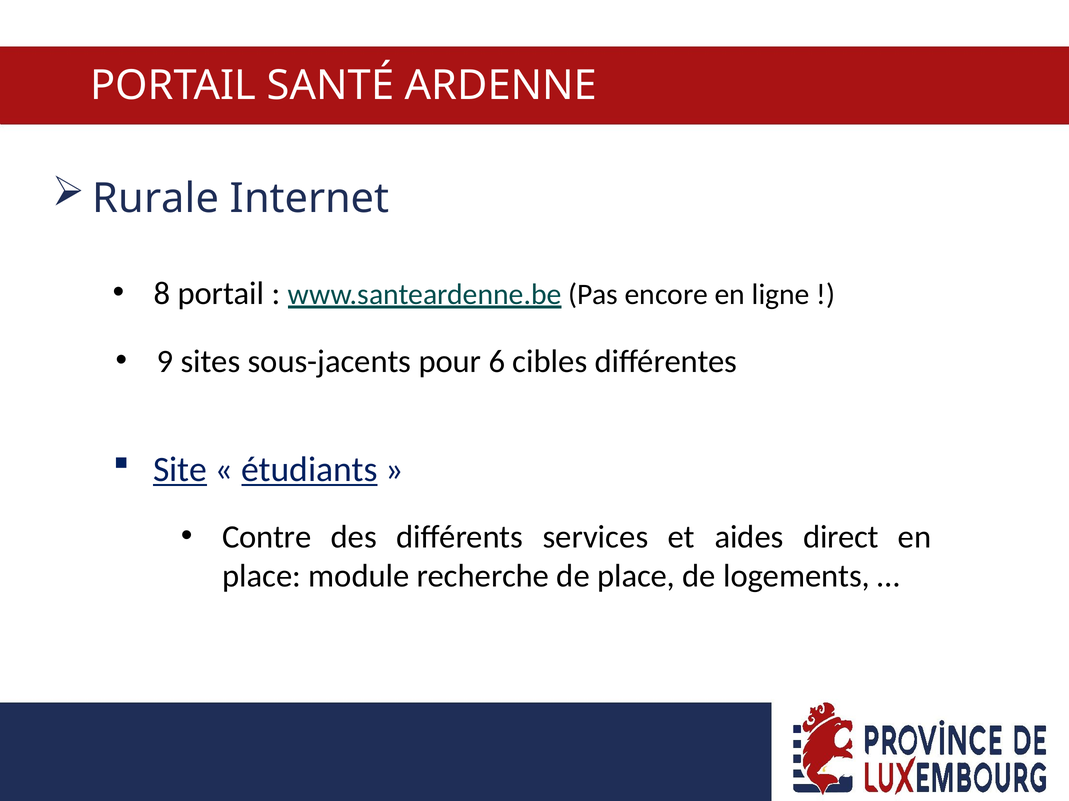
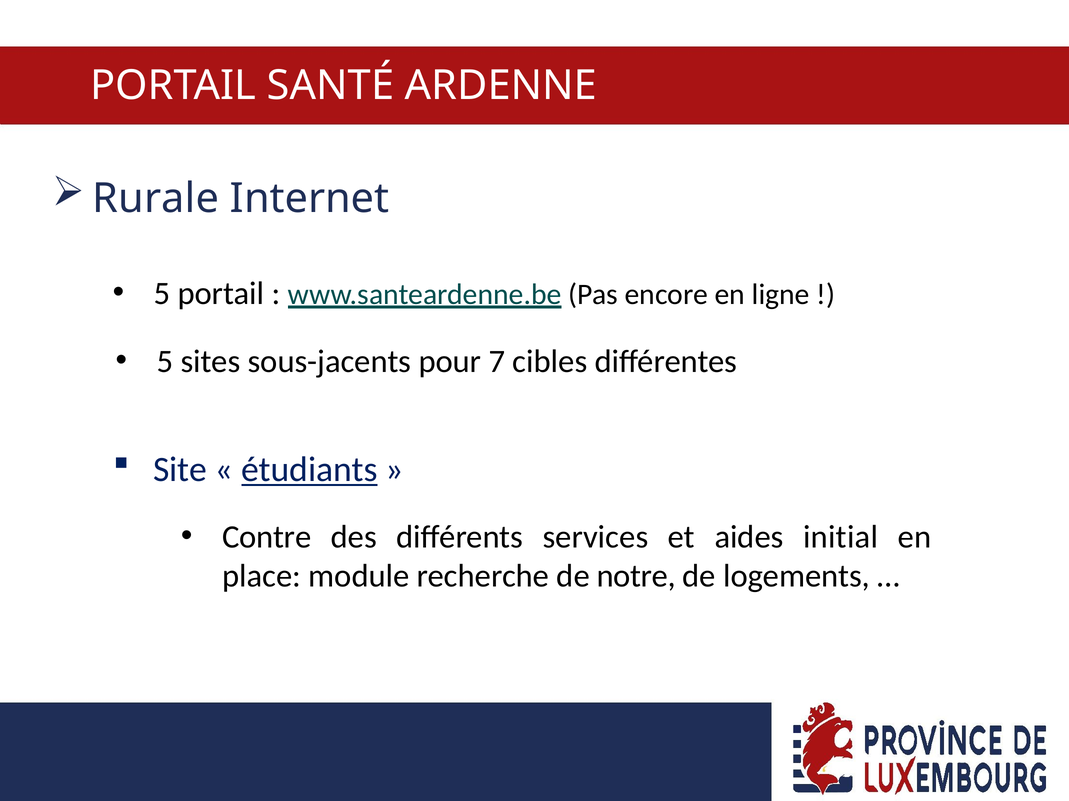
8: 8 -> 5 (162, 294)
9: 9 -> 5 (165, 362)
6: 6 -> 7 (497, 362)
Site underline: present -> none (180, 470)
direct: direct -> initial (841, 537)
de place: place -> notre (636, 577)
